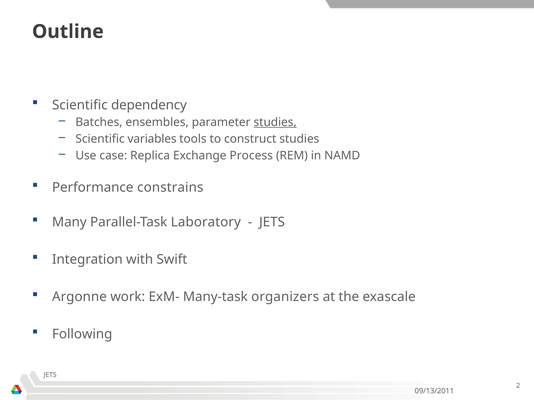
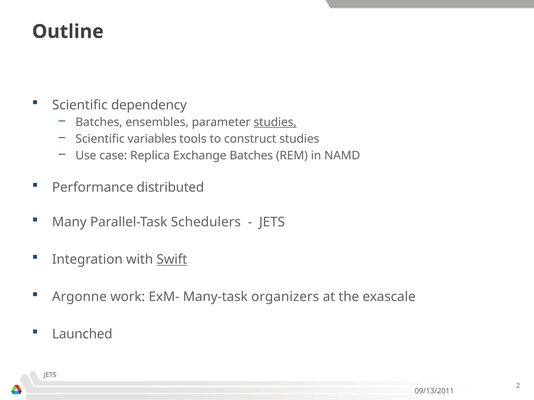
Exchange Process: Process -> Batches (251, 156)
constrains: constrains -> distributed (170, 188)
Laboratory: Laboratory -> Schedulers (206, 223)
Swift underline: none -> present (172, 260)
Following: Following -> Launched (82, 335)
